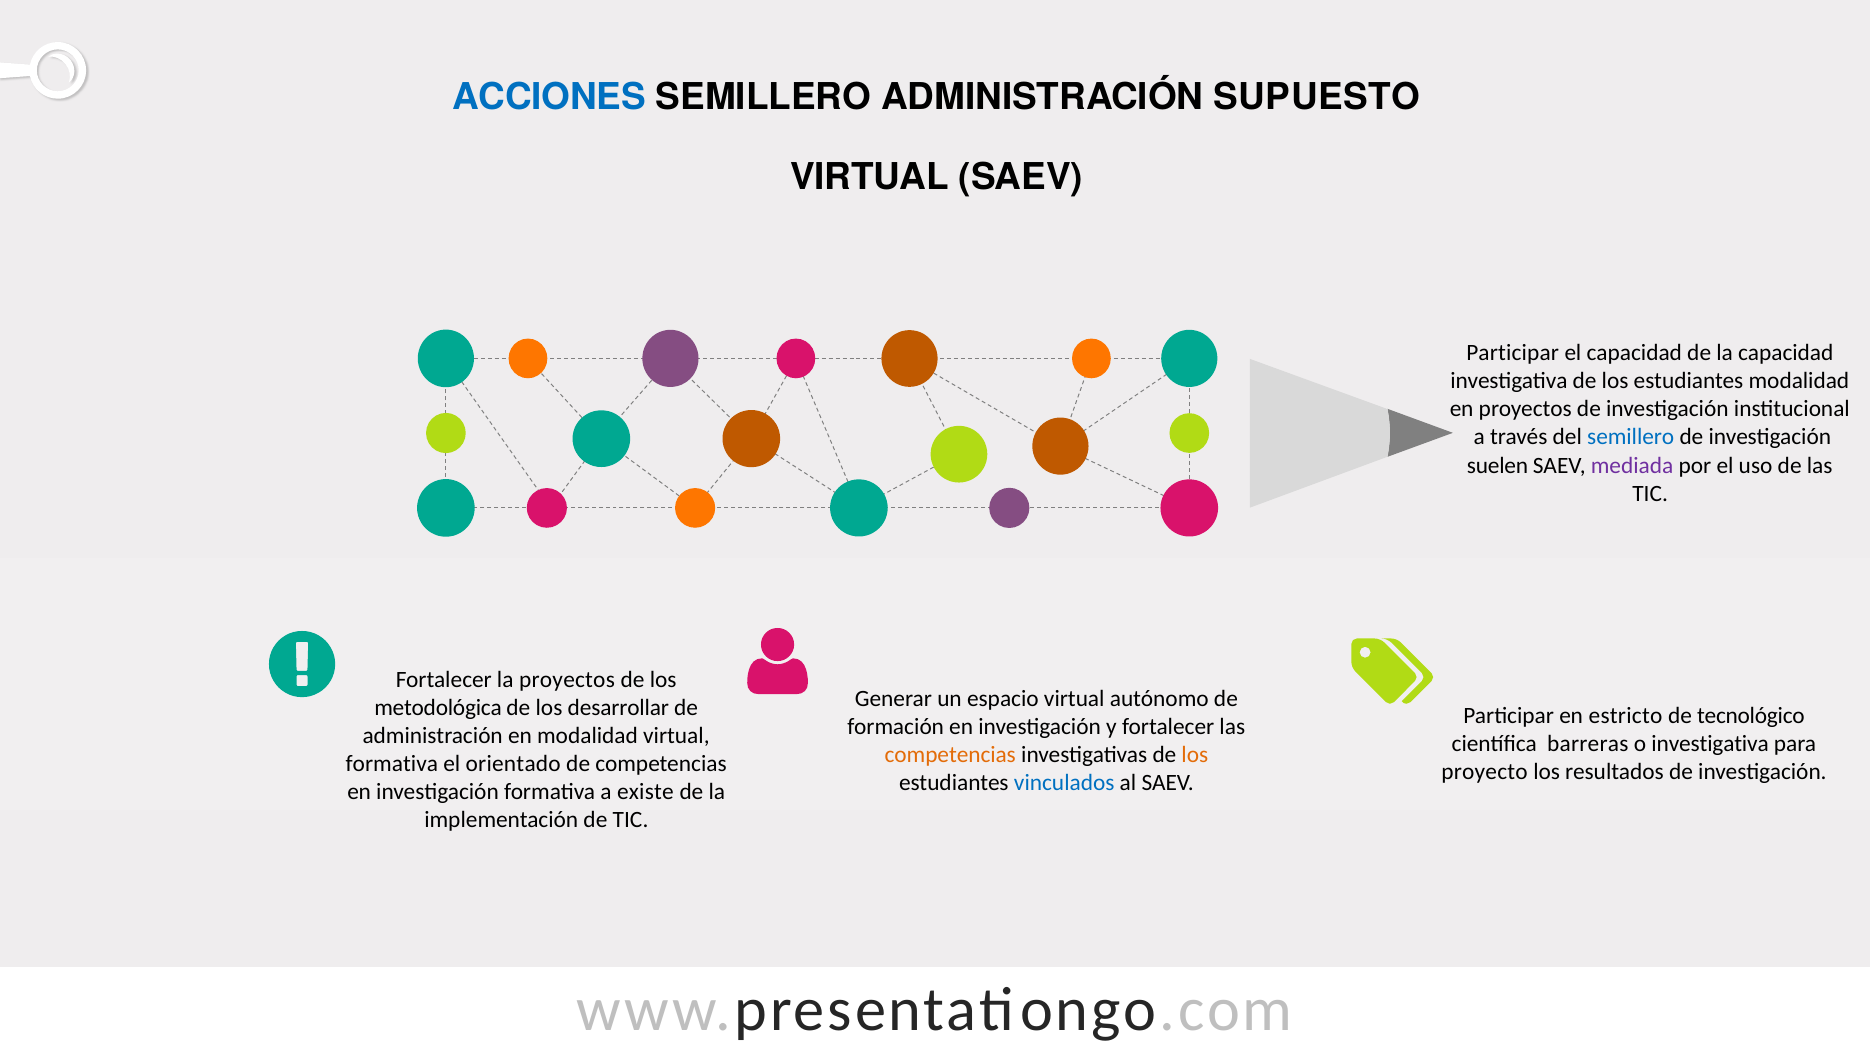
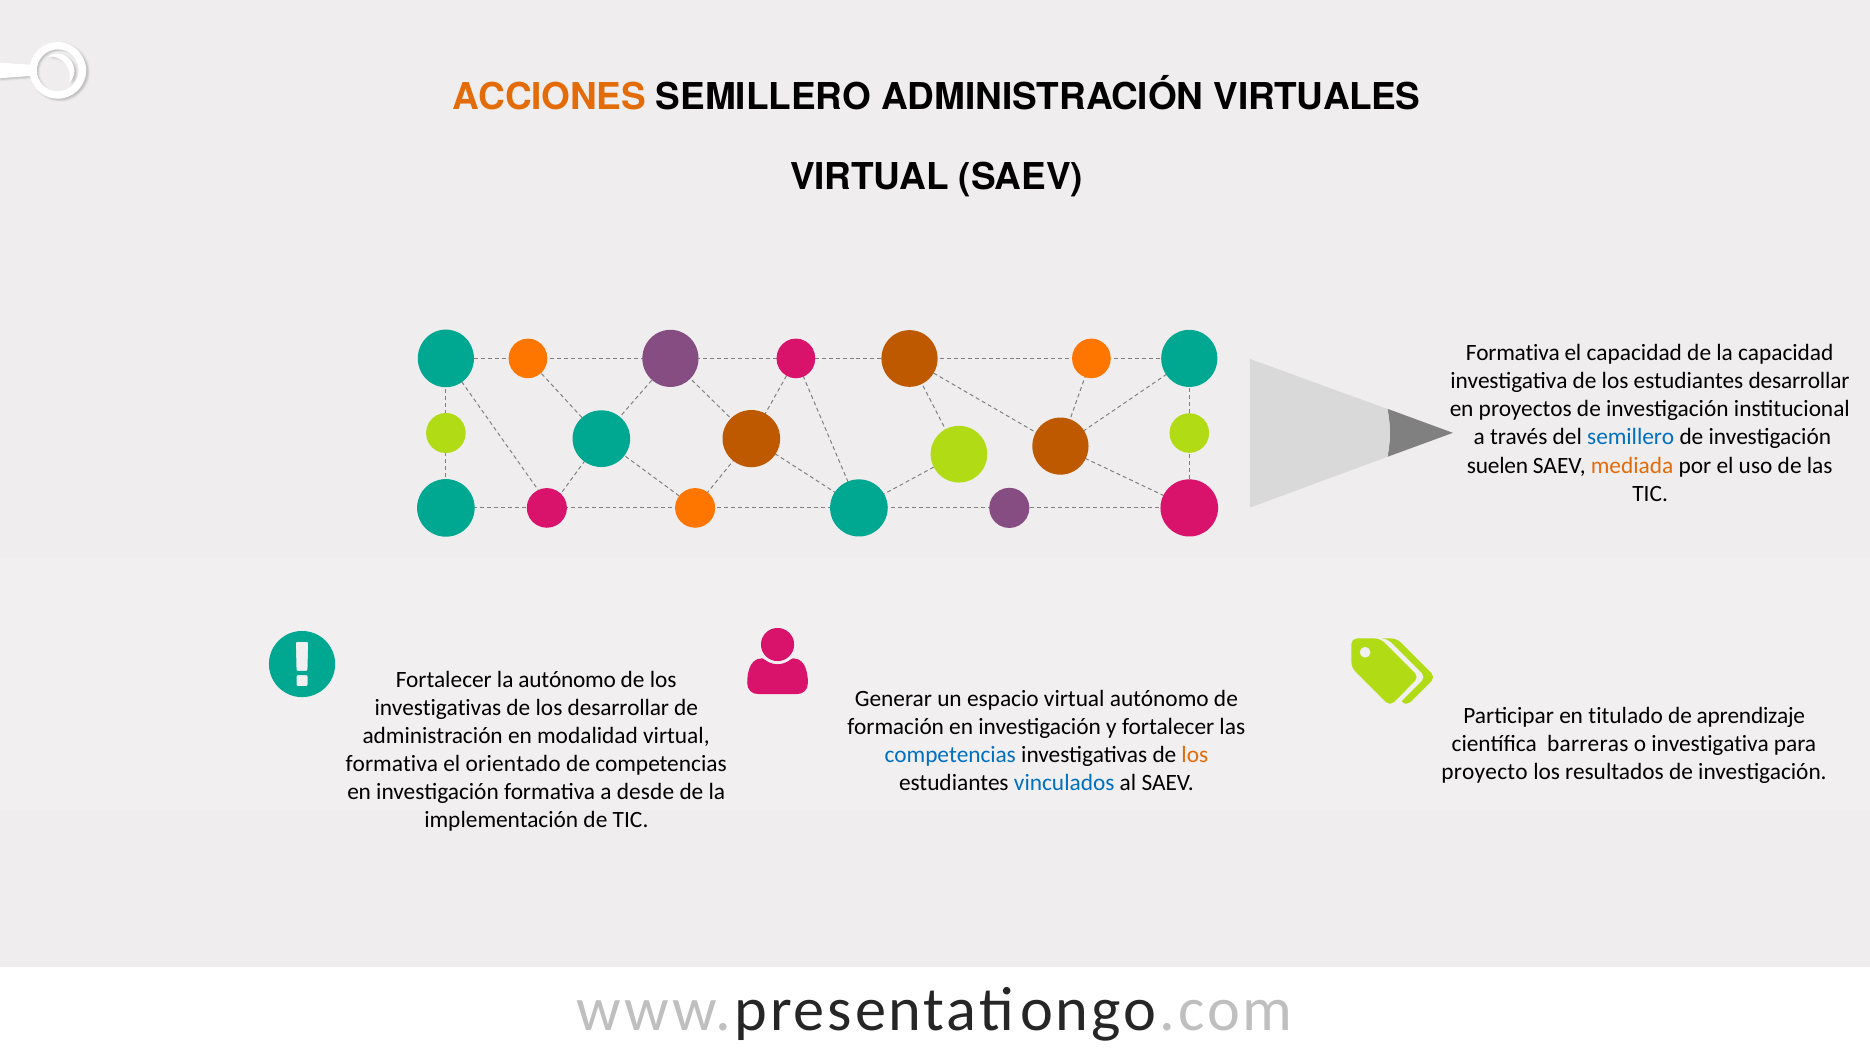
ACCIONES colour: blue -> orange (549, 97)
SUPUESTO: SUPUESTO -> VIRTUALES (1317, 97)
Participar: Participar -> Formativa (1513, 353)
estudiantes modalidad: modalidad -> desarrollar (1799, 381)
mediada colour: purple -> orange (1632, 465)
la proyectos: proyectos -> autónomo (567, 680)
metodológica: metodológica -> investigativas (438, 708)
estricto: estricto -> titulado (1626, 715)
tecnológico: tecnológico -> aprendizaje (1751, 715)
competencias colour: orange -> blue (950, 755)
existe: existe -> desde (645, 792)
